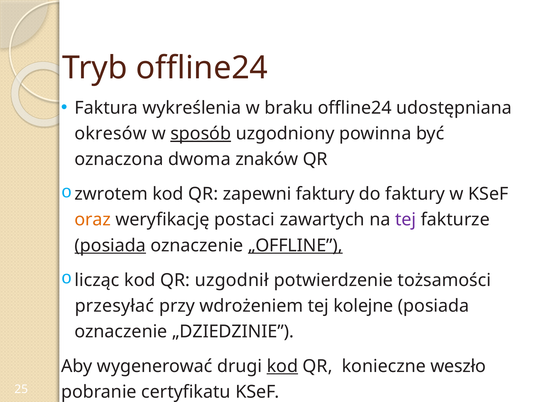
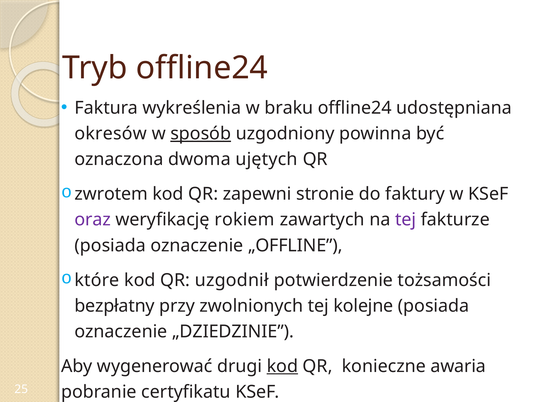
znaków: znaków -> ujętych (267, 159)
zapewni faktury: faktury -> stronie (325, 194)
oraz colour: orange -> purple (93, 220)
postaci: postaci -> rokiem (245, 220)
posiada underline: present -> none (110, 245)
„OFFLINE underline: present -> none (295, 245)
licząc: licząc -> które (97, 280)
przesyłać: przesyłać -> bezpłatny (115, 306)
wdrożeniem: wdrożeniem -> zwolnionych (251, 306)
weszło: weszło -> awaria (458, 366)
